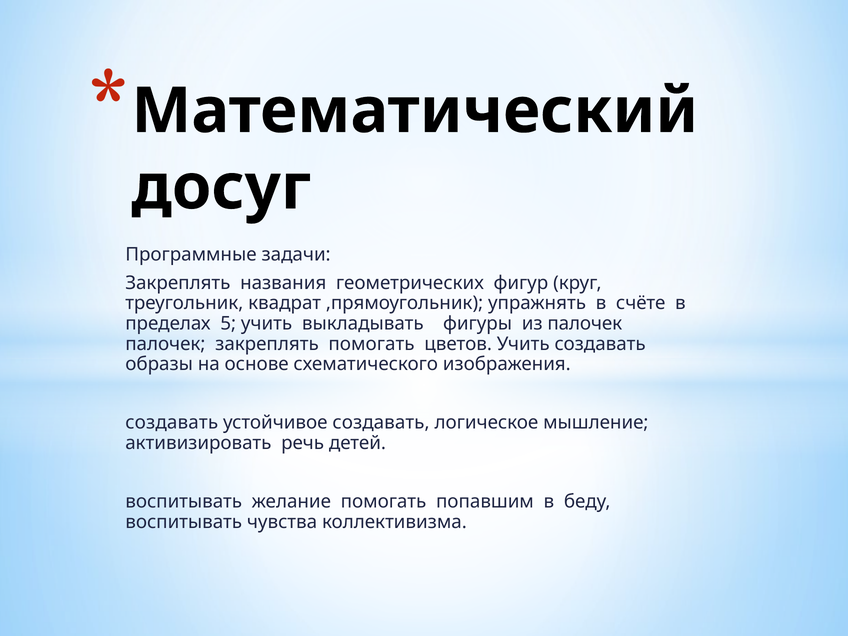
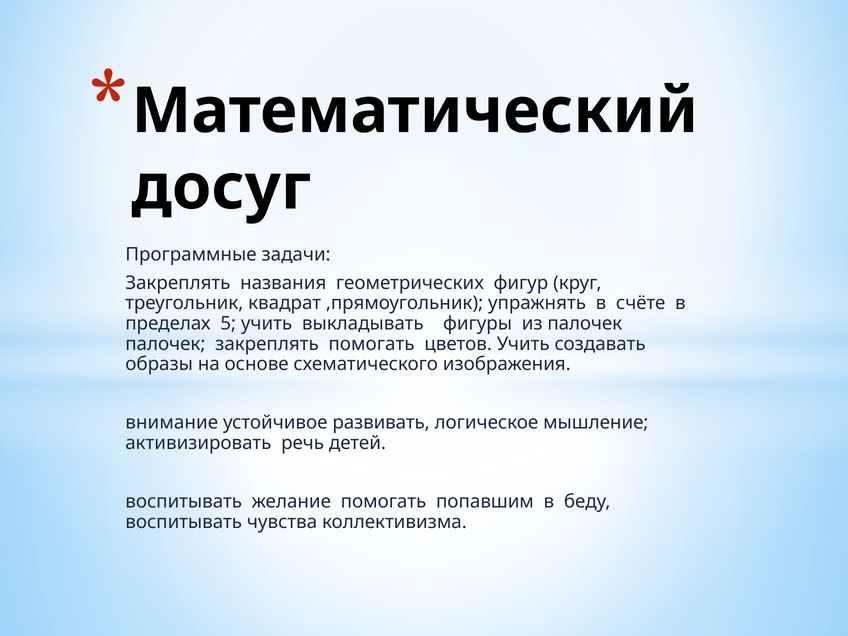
создавать: создавать -> внимание (172, 423)
устойчивое создавать: создавать -> развивать (381, 423)
